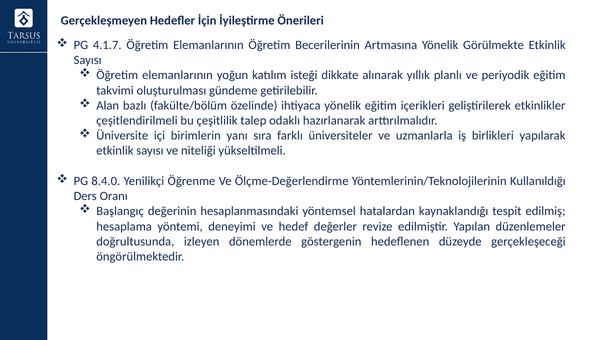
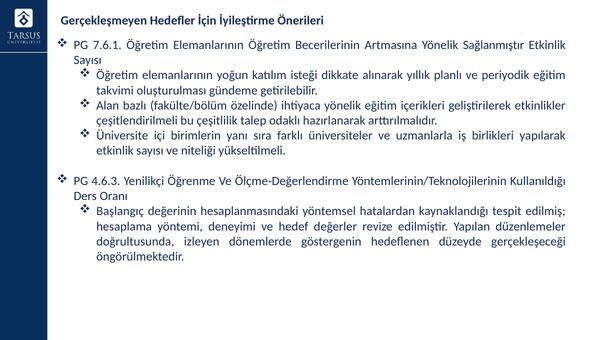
4.1.7: 4.1.7 -> 7.6.1 (107, 45)
Görülmekte: Görülmekte -> Sağlanmıştır (494, 45)
8.4.0: 8.4.0 -> 4.6.3 (106, 181)
